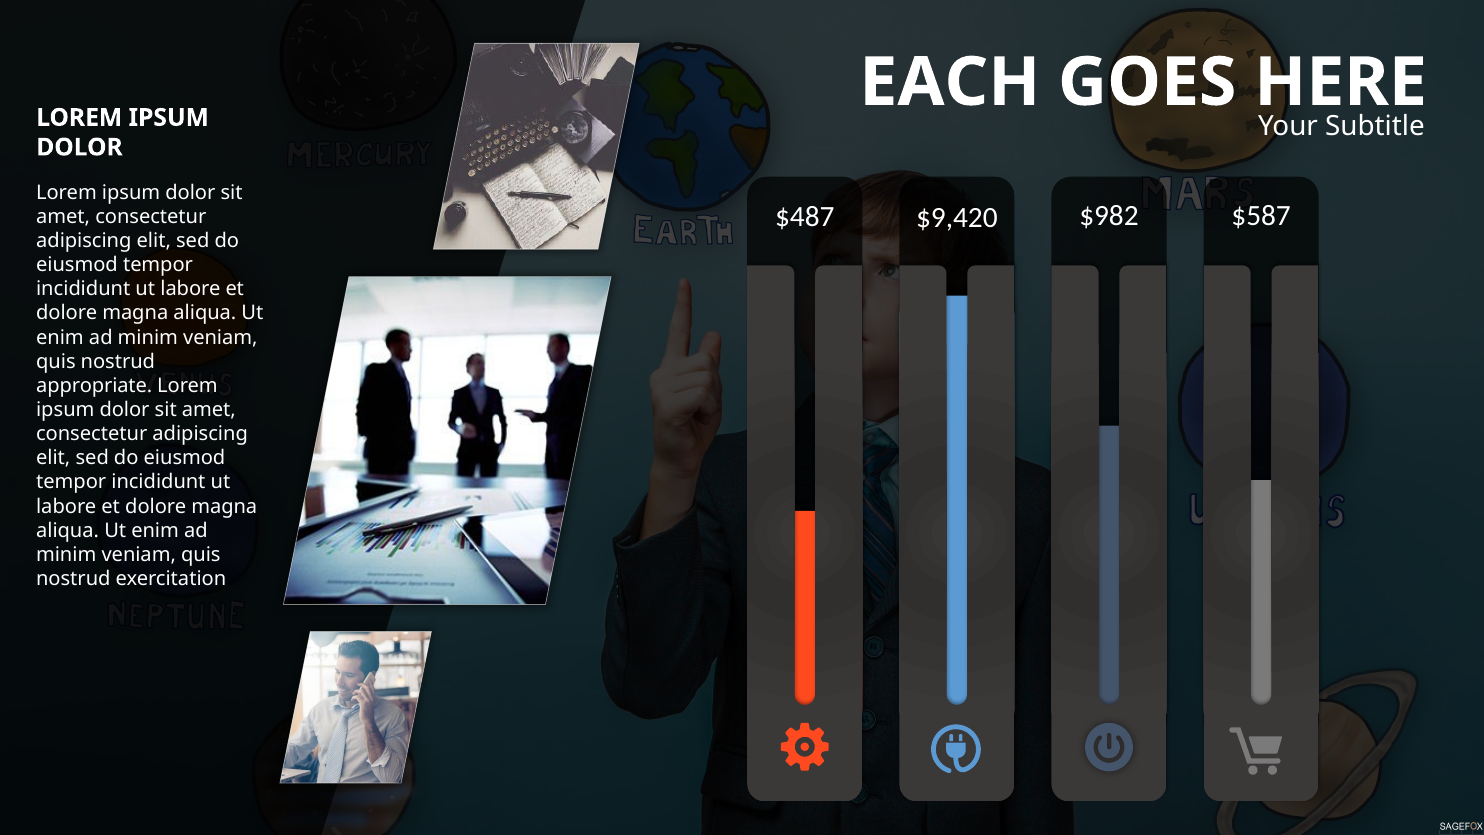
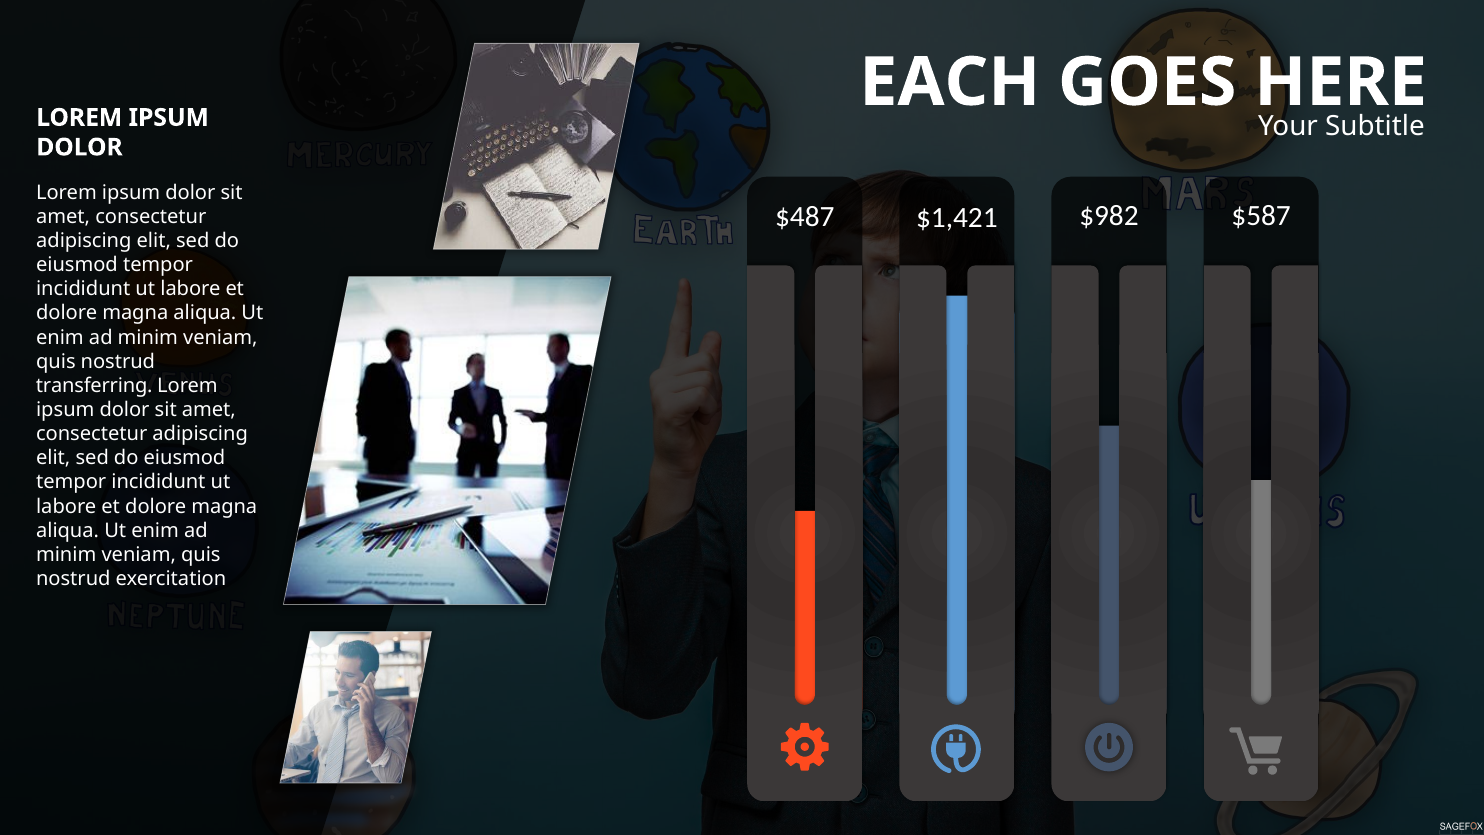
$9,420: $9,420 -> $1,421 (957, 218)
appropriate: appropriate -> transferring (94, 386)
